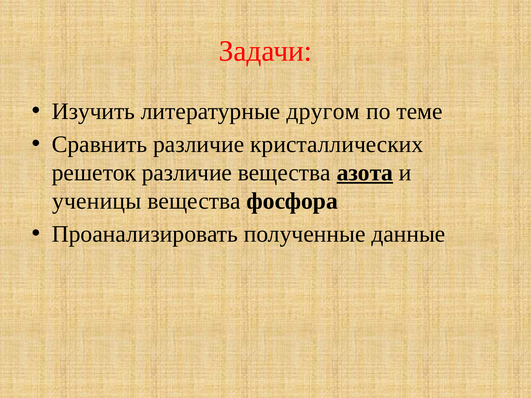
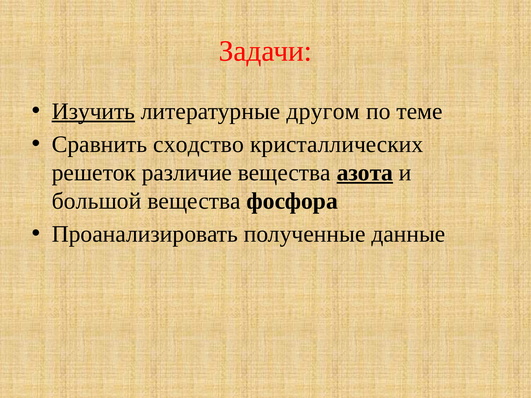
Изучить underline: none -> present (93, 111)
Сравнить различие: различие -> сходство (199, 144)
ученицы: ученицы -> большой (97, 201)
